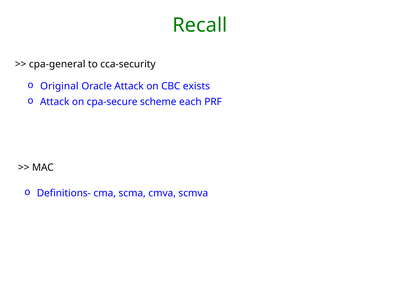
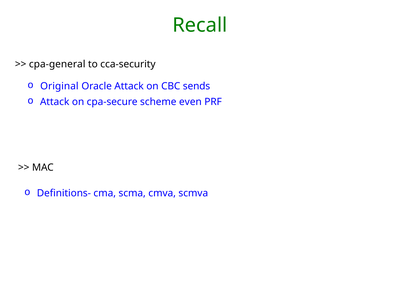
exists: exists -> sends (197, 86)
each: each -> even (190, 102)
